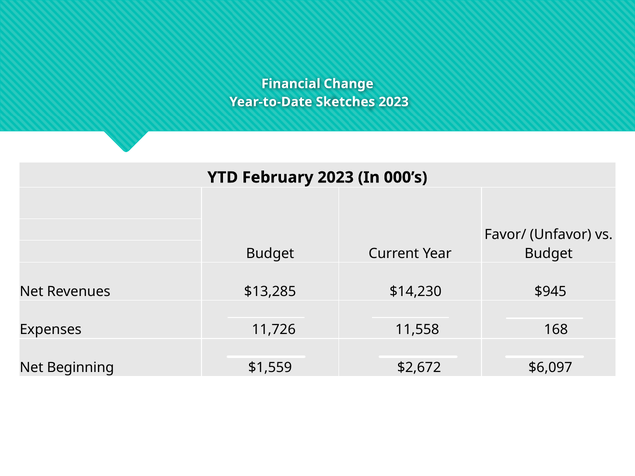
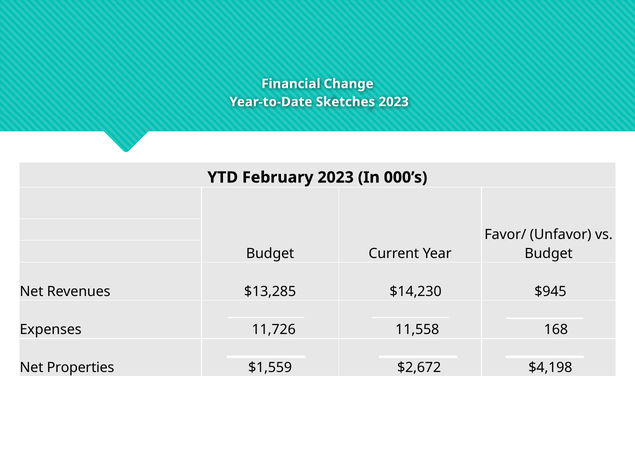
Beginning: Beginning -> Properties (81, 368)
$6,097: $6,097 -> $4,198 (550, 368)
